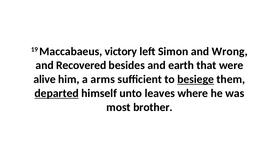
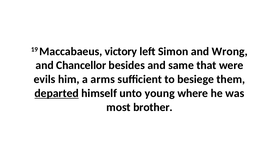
Recovered: Recovered -> Chancellor (81, 65)
earth: earth -> same (181, 65)
alive: alive -> evils (45, 79)
besiege underline: present -> none (196, 79)
leaves: leaves -> young (160, 93)
